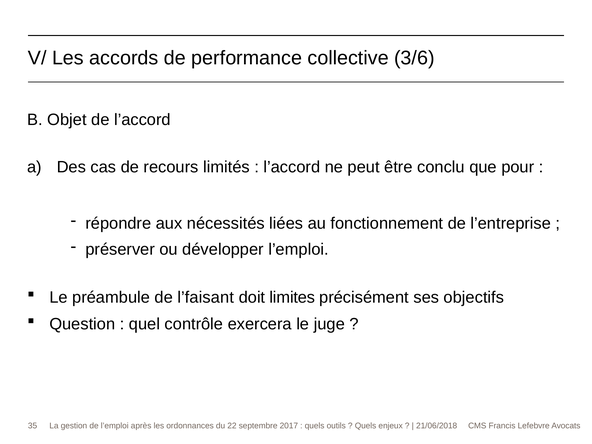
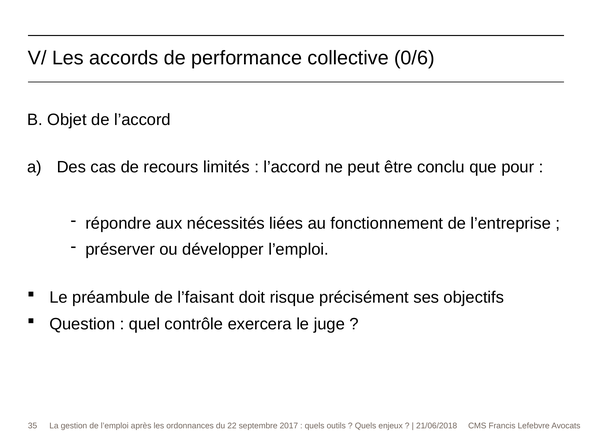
3/6: 3/6 -> 0/6 (414, 58)
limites: limites -> risque (292, 297)
